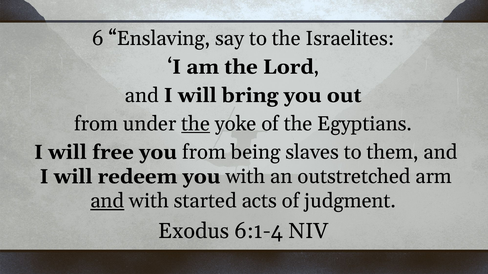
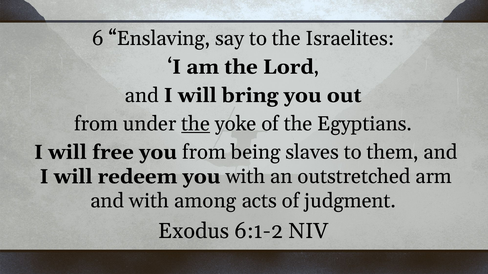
and underline: present -> none (107, 201)
started: started -> among (205, 201)
6:1-4: 6:1-4 -> 6:1-2 (259, 232)
